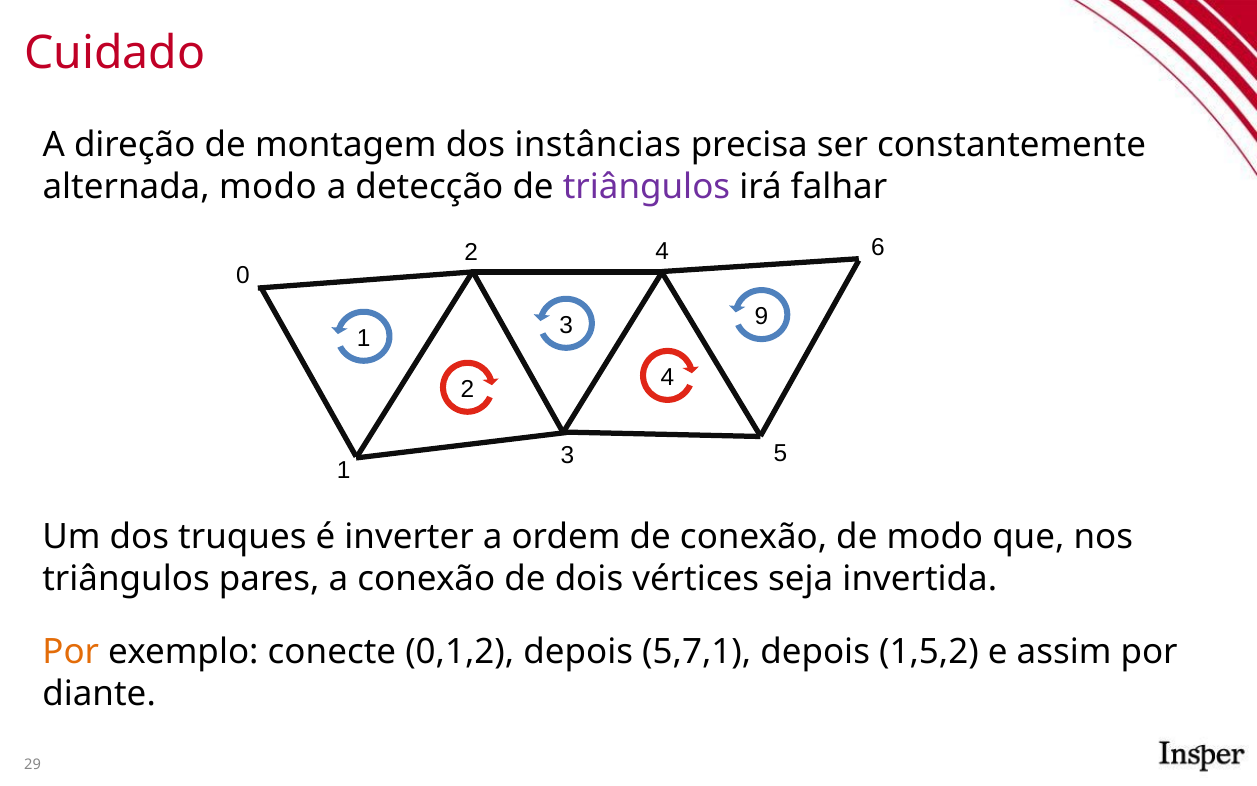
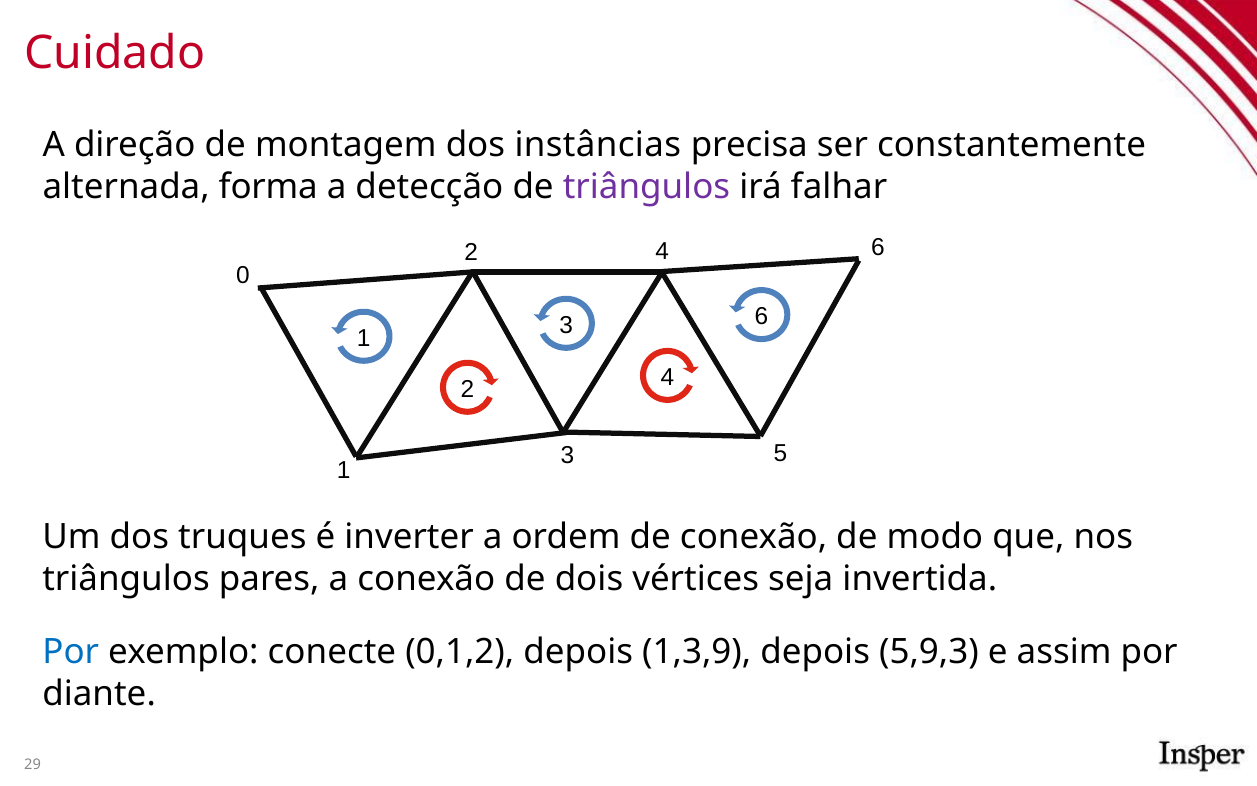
alternada modo: modo -> forma (268, 187)
3 9: 9 -> 6 (761, 316)
Por colour: orange -> blue (71, 652)
5,7,1: 5,7,1 -> 1,3,9 (697, 652)
1,5,2: 1,5,2 -> 5,9,3 (929, 652)
